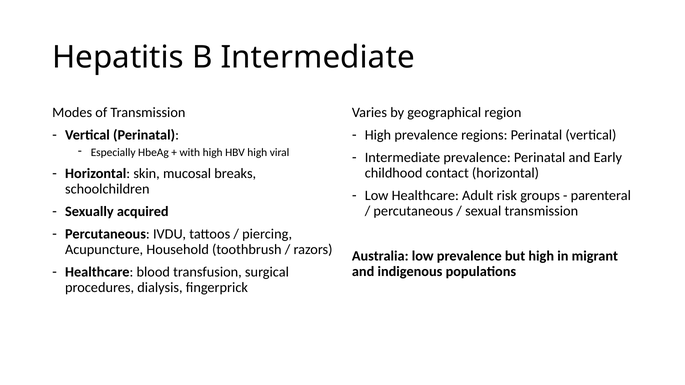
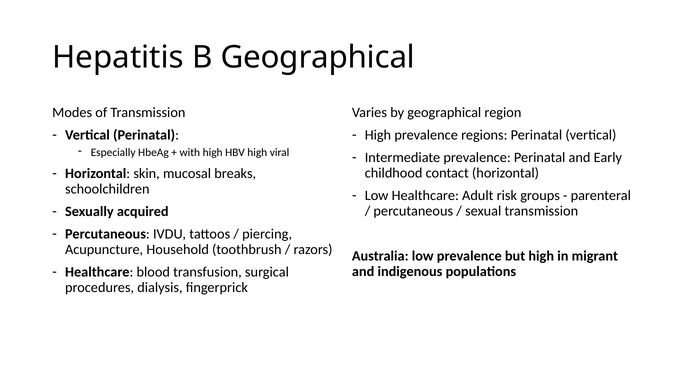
B Intermediate: Intermediate -> Geographical (318, 58)
